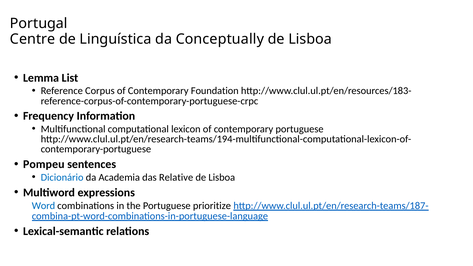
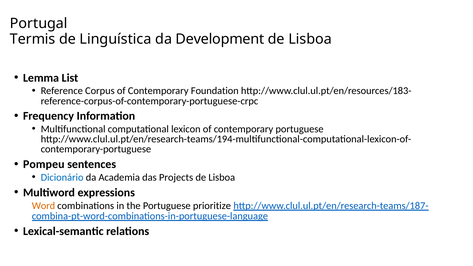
Centre: Centre -> Termis (33, 39)
Conceptually: Conceptually -> Development (220, 39)
Relative: Relative -> Projects (176, 177)
Word colour: blue -> orange (43, 206)
